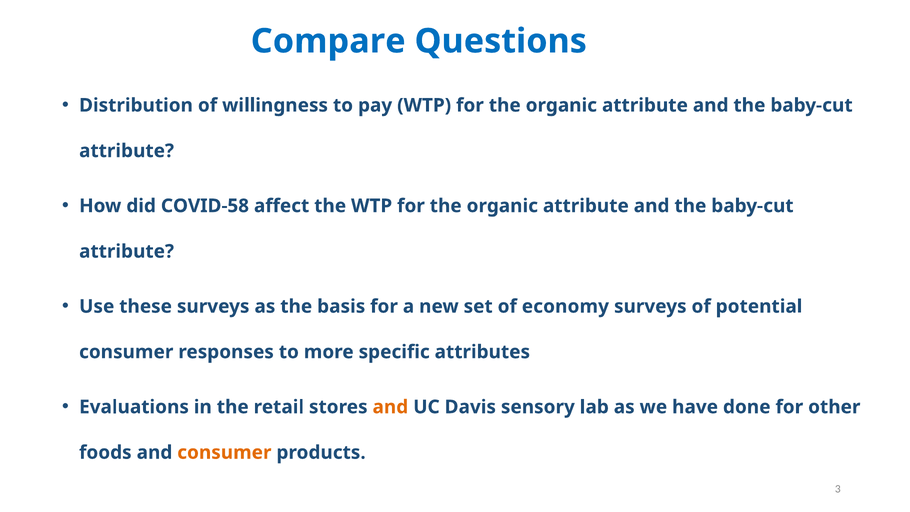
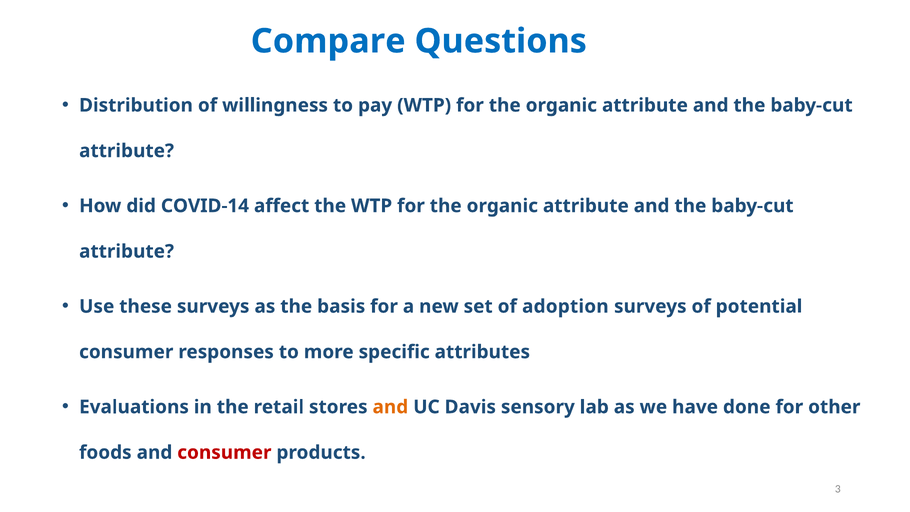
COVID-58: COVID-58 -> COVID-14 (205, 206)
economy: economy -> adoption (565, 306)
consumer colour: orange -> red (224, 452)
